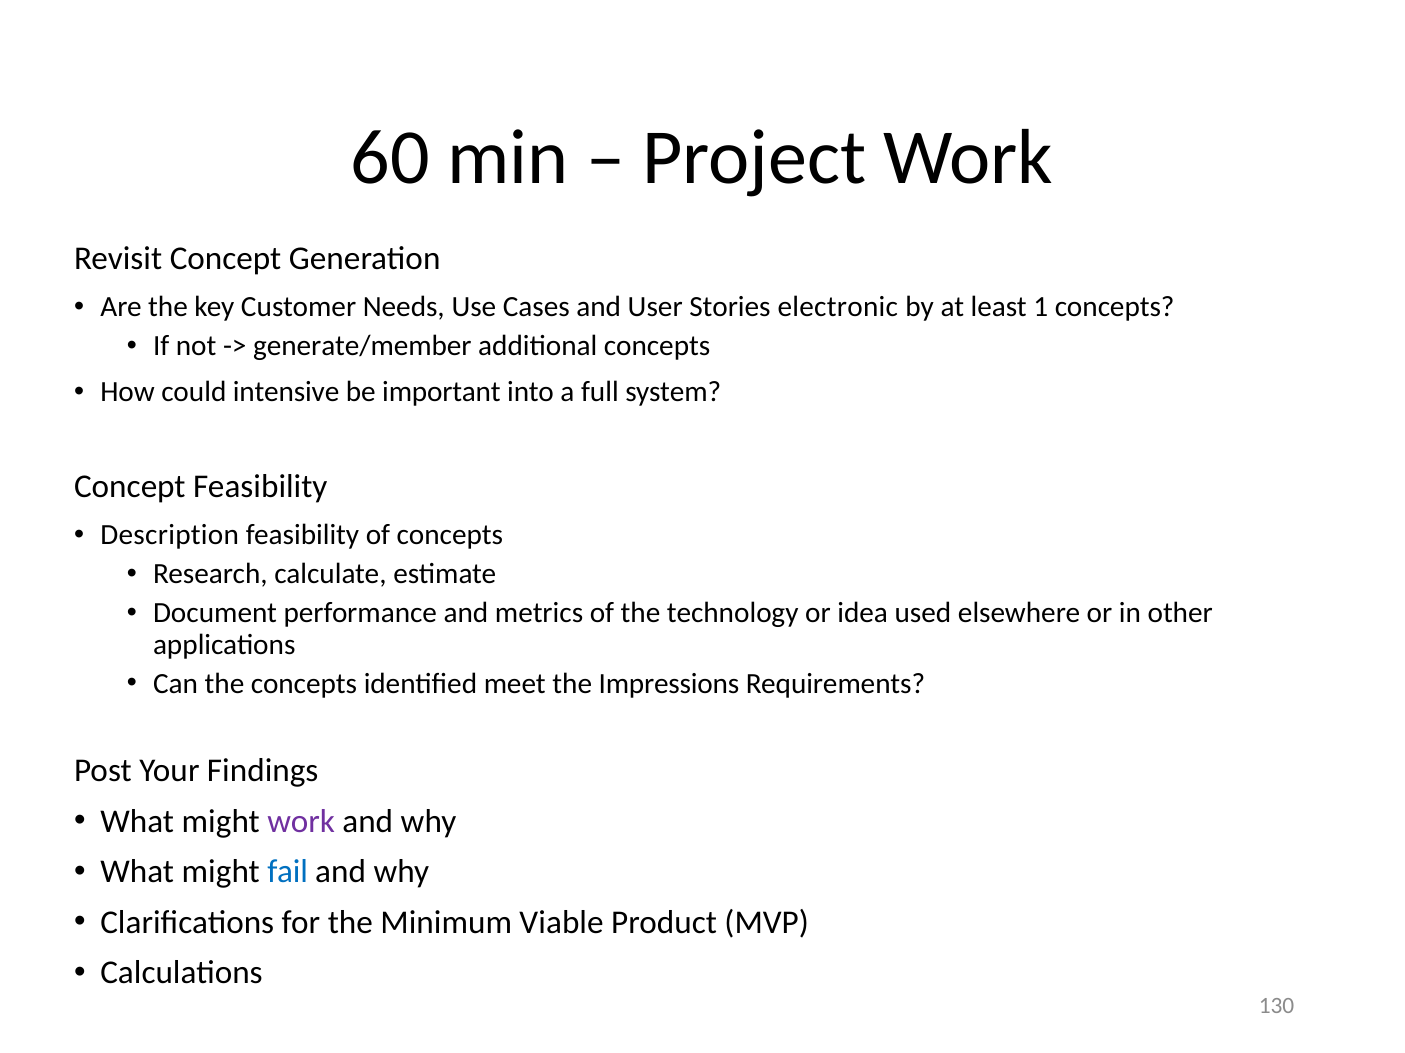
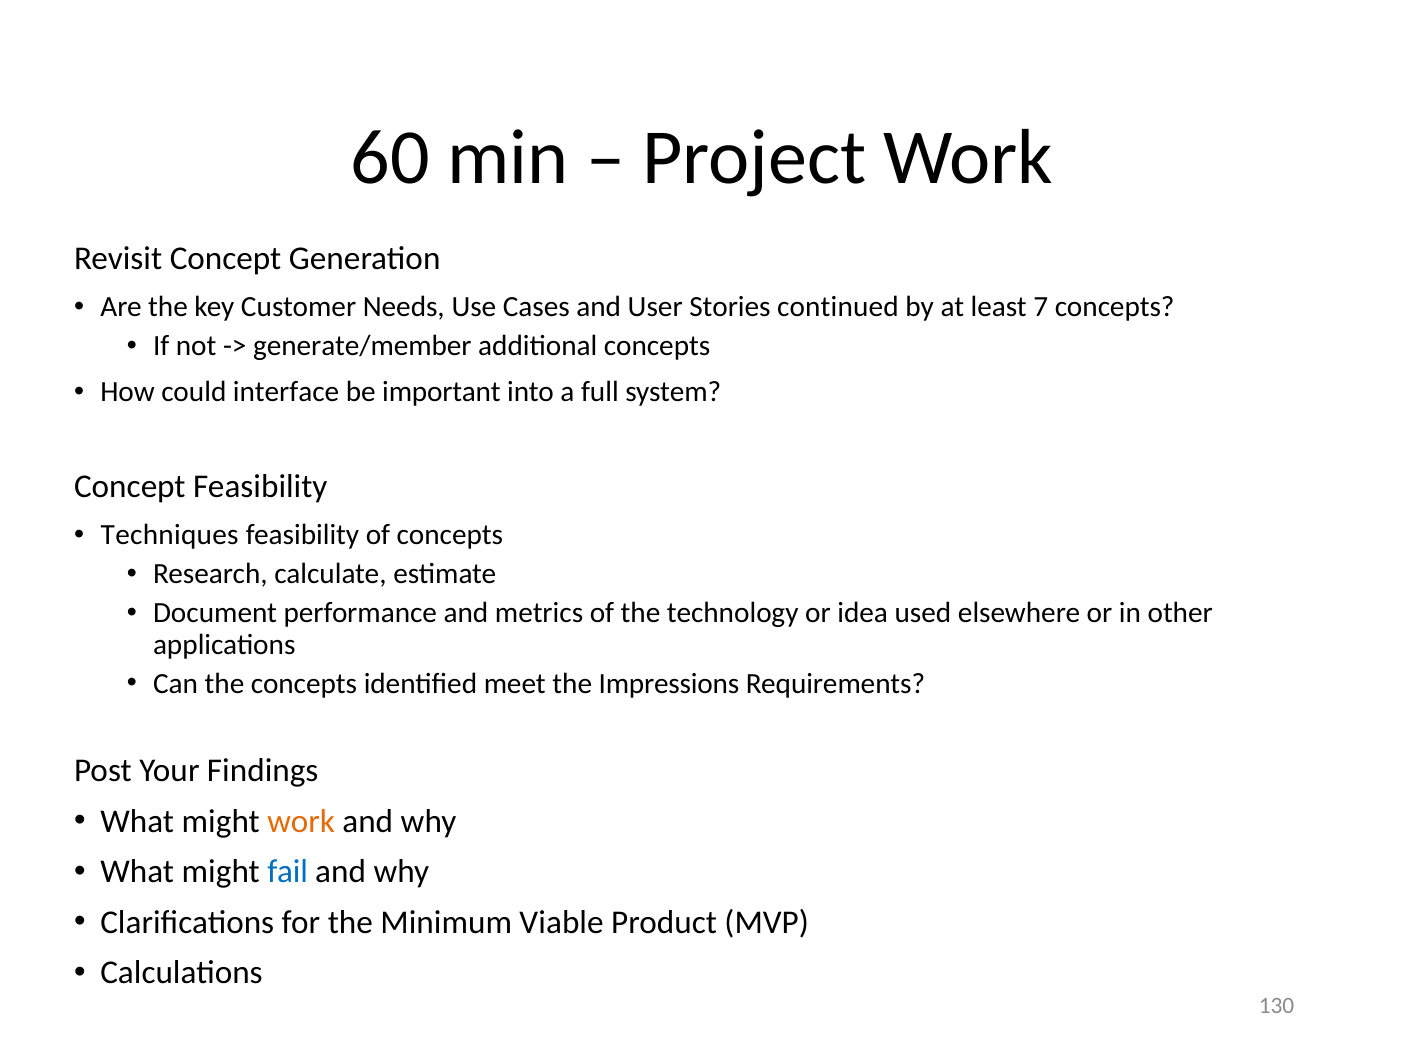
electronic: electronic -> continued (838, 307)
1: 1 -> 7 (1041, 307)
intensive: intensive -> interface (286, 393)
Description: Description -> Techniques (170, 536)
work colour: purple -> orange (301, 822)
